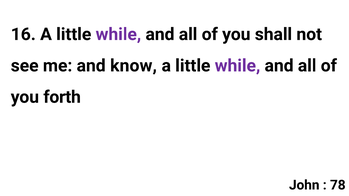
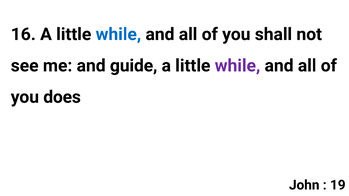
while colour: purple -> blue (118, 34)
know: know -> guide (134, 66)
forth: forth -> does (62, 97)
78: 78 -> 19 (338, 185)
